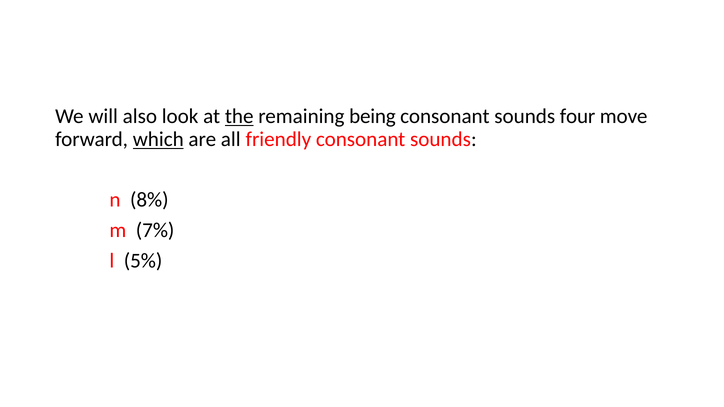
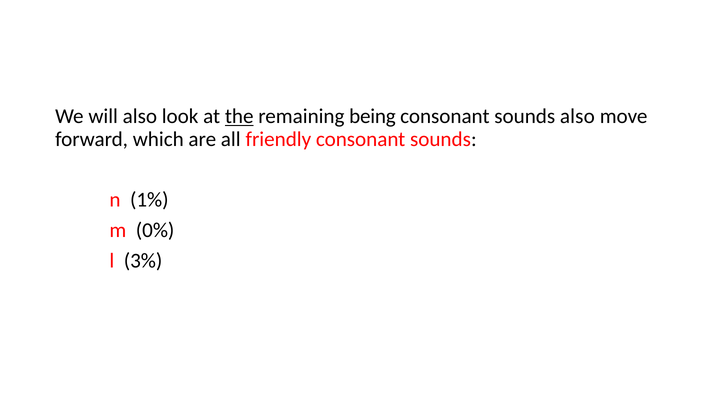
sounds four: four -> also (577, 117)
which underline: present -> none (158, 139)
8%: 8% -> 1% (149, 200)
7%: 7% -> 0% (155, 230)
5%: 5% -> 3% (143, 261)
